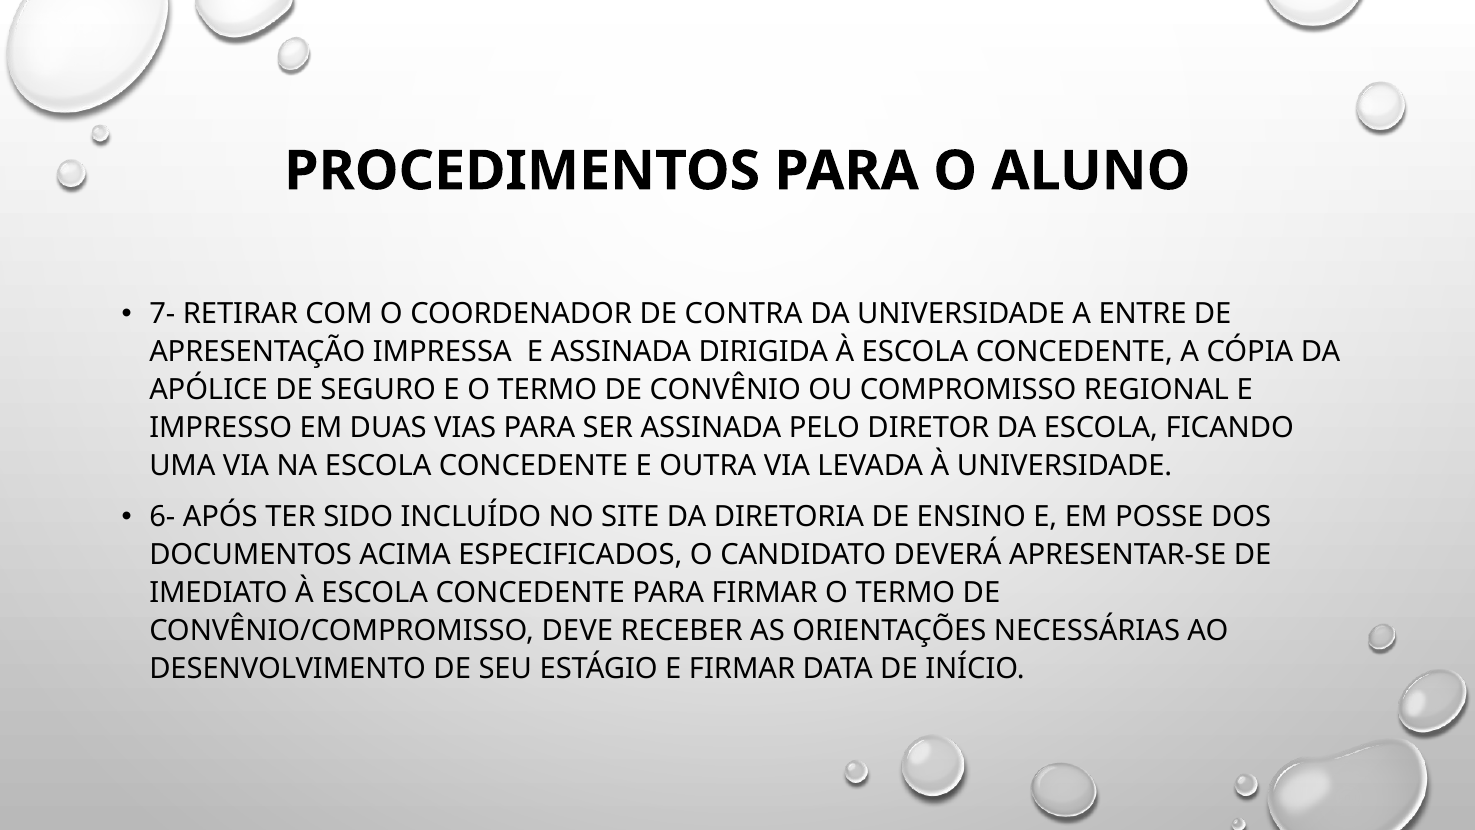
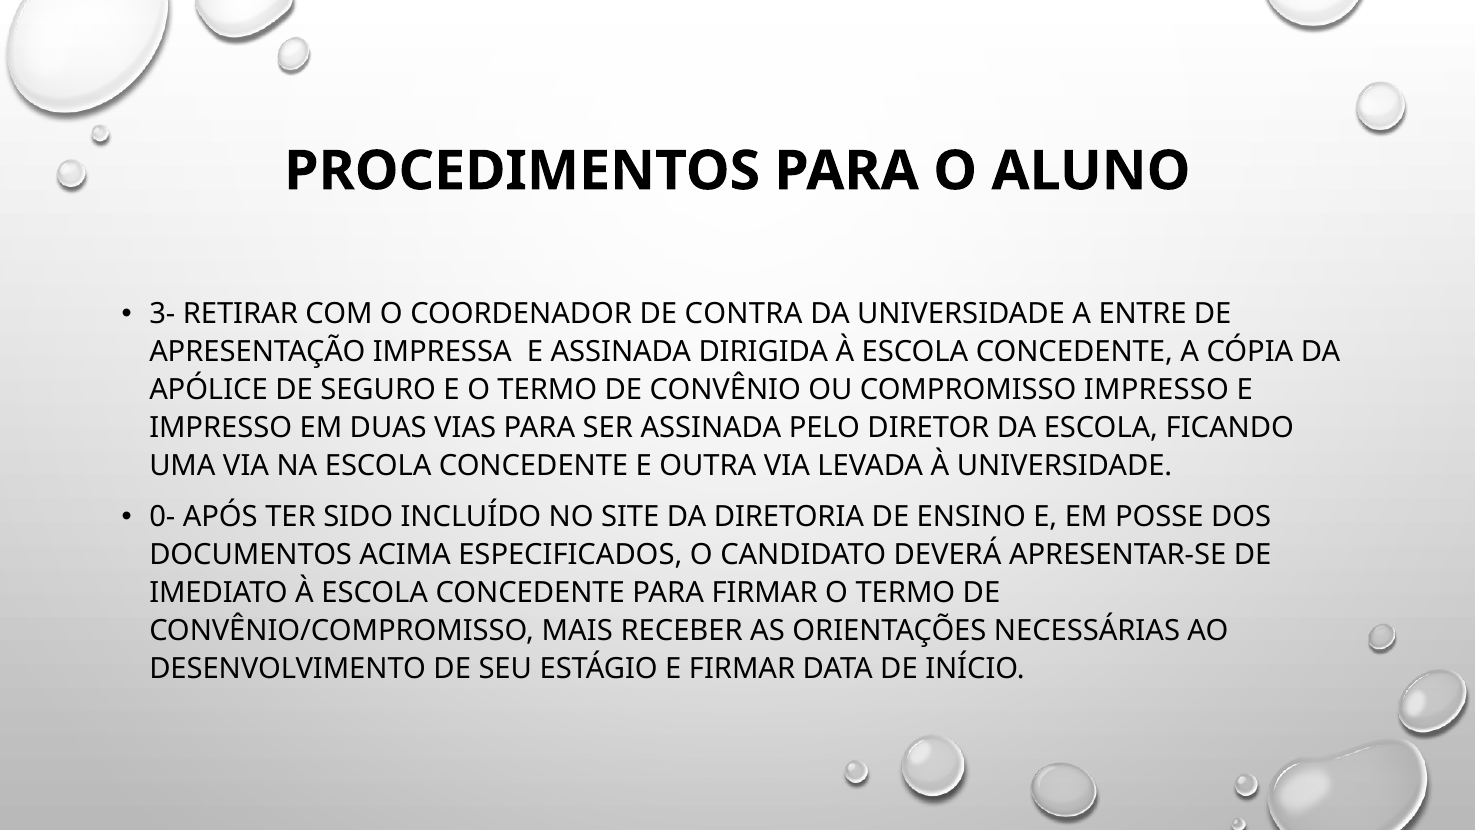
7-: 7- -> 3- (162, 314)
COMPROMISSO REGIONAL: REGIONAL -> IMPRESSO (1156, 390)
6-: 6- -> 0- (162, 517)
DEVE: DEVE -> MAIS (577, 630)
